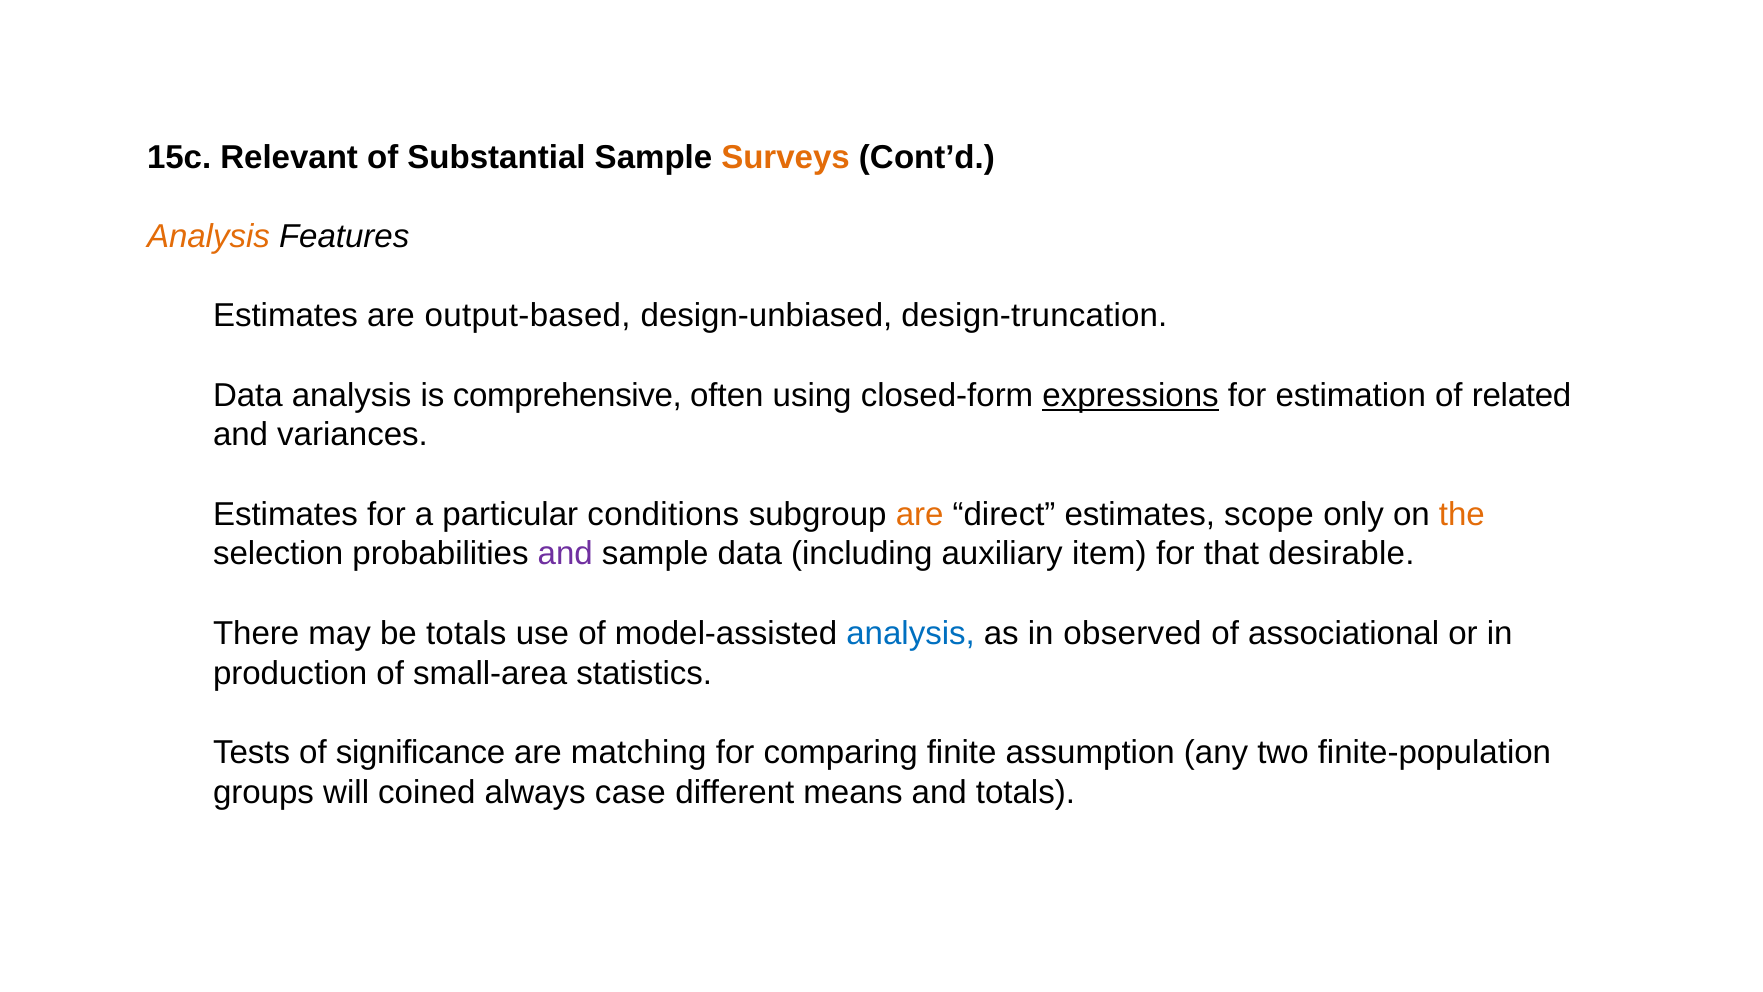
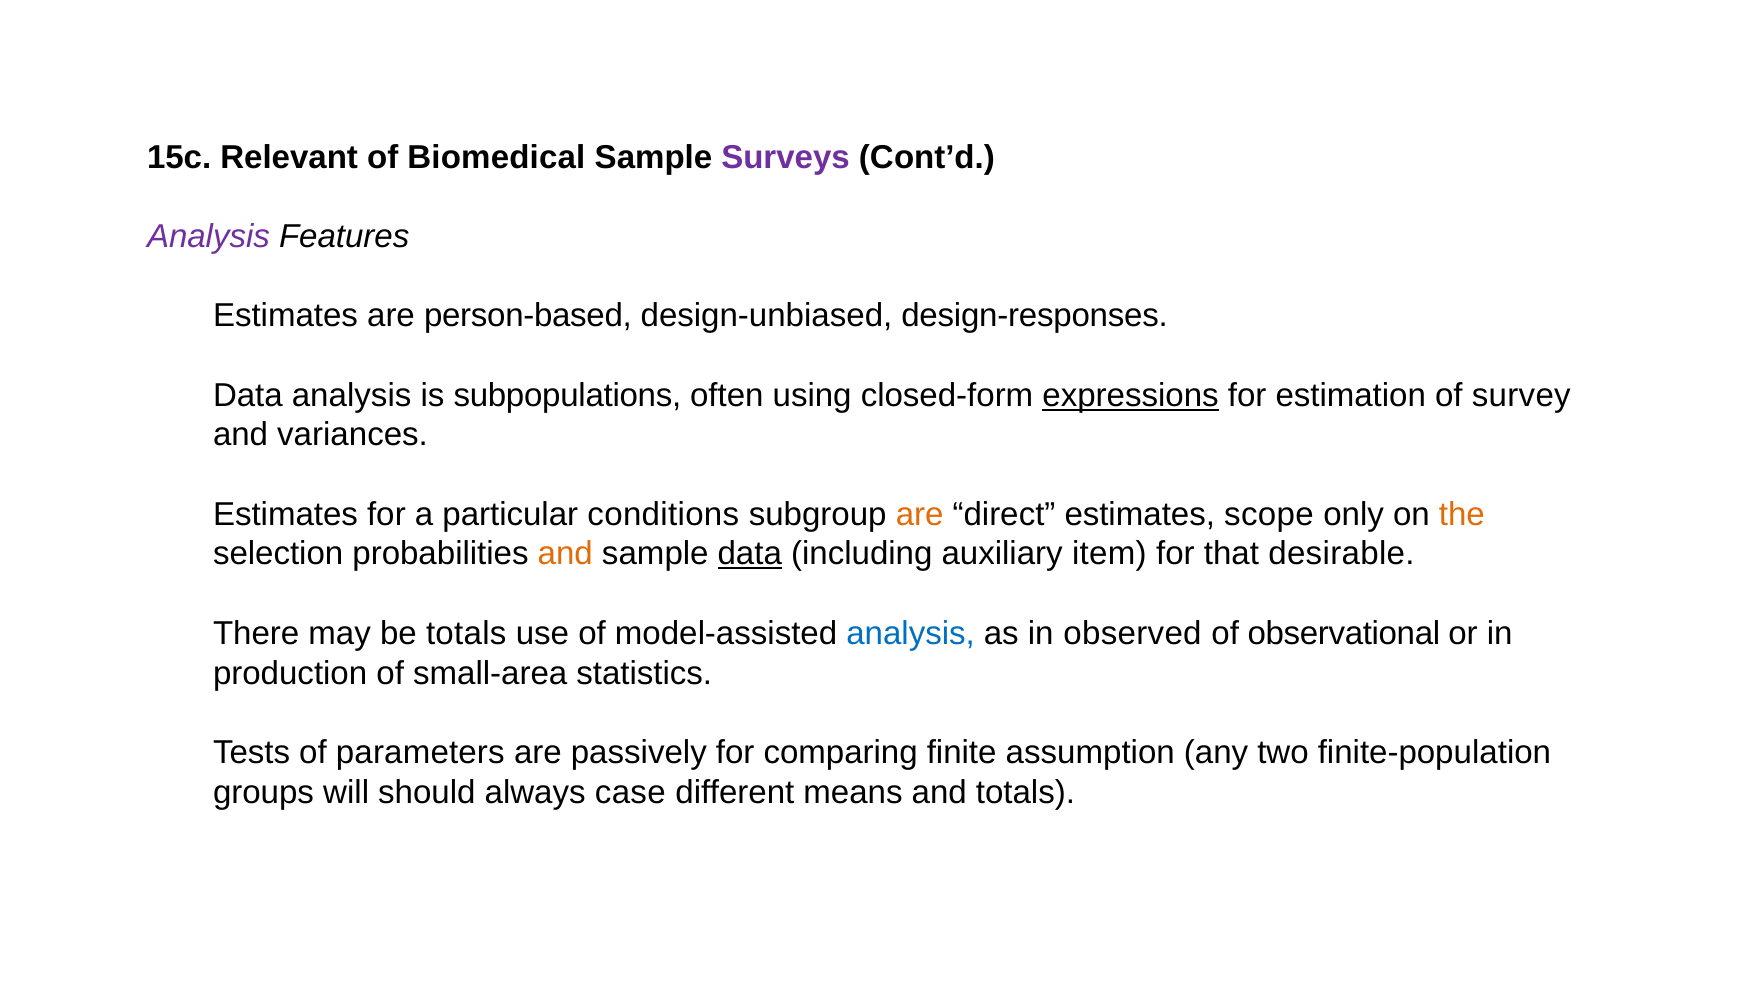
Substantial: Substantial -> Biomedical (496, 157)
Surveys colour: orange -> purple (786, 157)
Analysis colour: orange -> purple (208, 237)
output-based: output-based -> person-based (528, 316)
design-truncation: design-truncation -> design-responses (1035, 316)
comprehensive: comprehensive -> subpopulations (567, 395)
related: related -> survey (1521, 395)
and colour: purple -> orange (565, 554)
data underline: none -> present (750, 554)
associational: associational -> observational (1344, 633)
significance: significance -> parameters (420, 752)
matching: matching -> passively (639, 752)
coined: coined -> should (427, 792)
